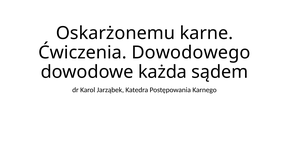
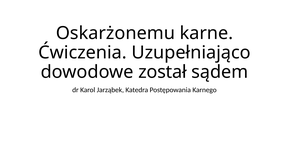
Dowodowego: Dowodowego -> Uzupełniająco (191, 53)
każda: każda -> został (162, 72)
